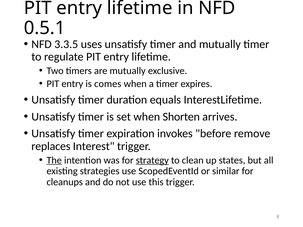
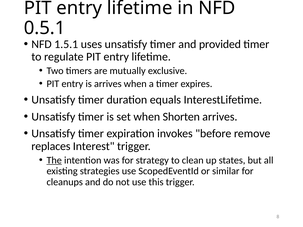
3.3.5: 3.3.5 -> 1.5.1 (66, 44)
and mutually: mutually -> provided (220, 44)
is comes: comes -> arrives (108, 84)
strategy underline: present -> none (152, 160)
